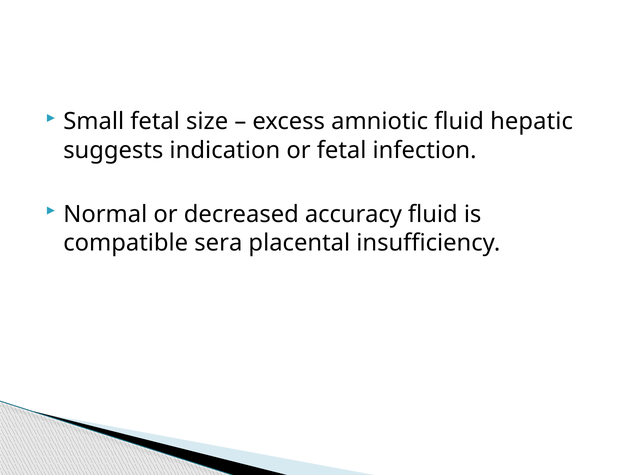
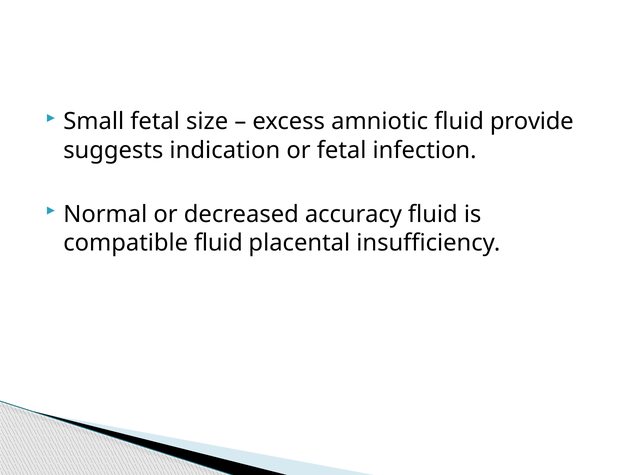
hepatic: hepatic -> provide (532, 122)
compatible sera: sera -> fluid (218, 243)
